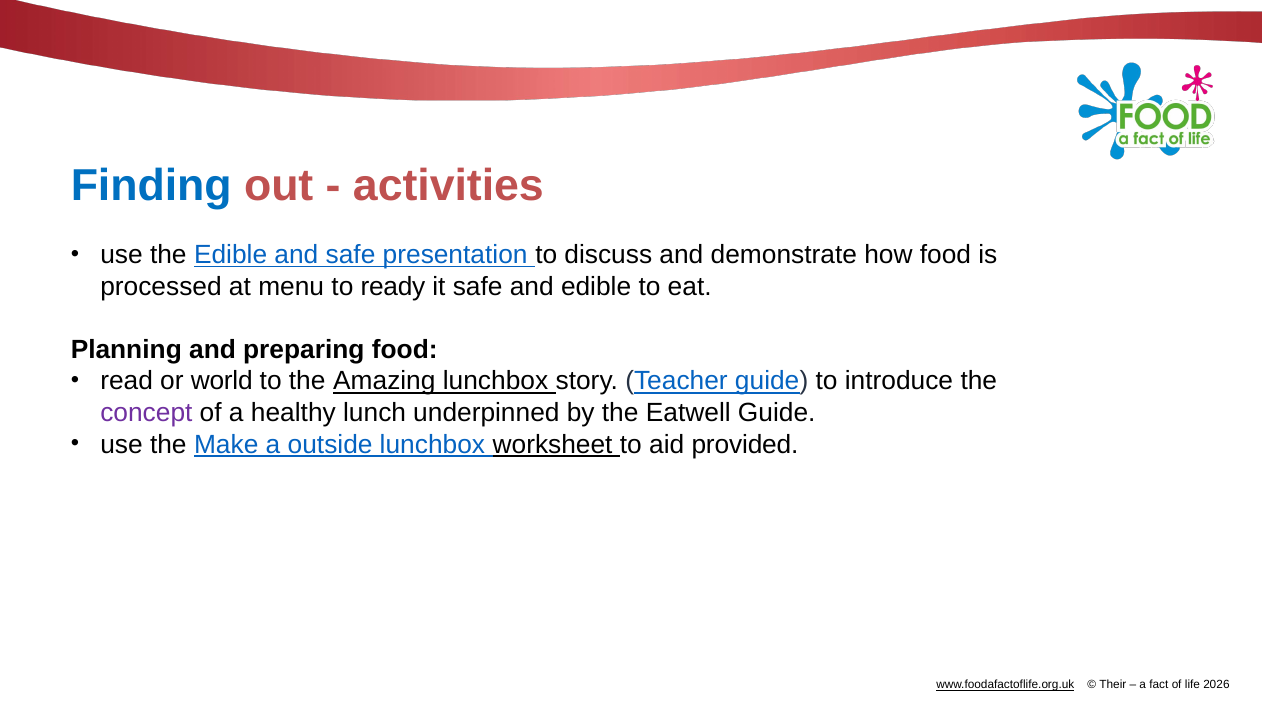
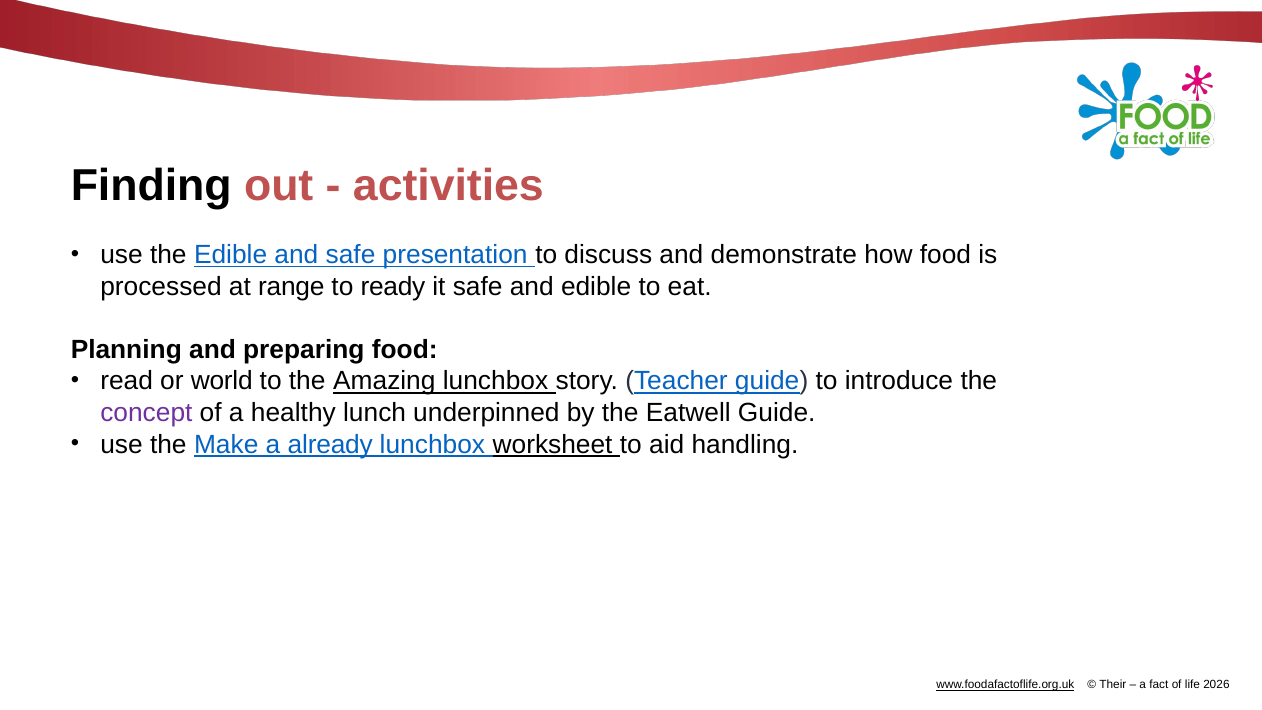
Finding colour: blue -> black (151, 186)
menu: menu -> range (291, 287)
outside: outside -> already (330, 444)
provided: provided -> handling (745, 444)
